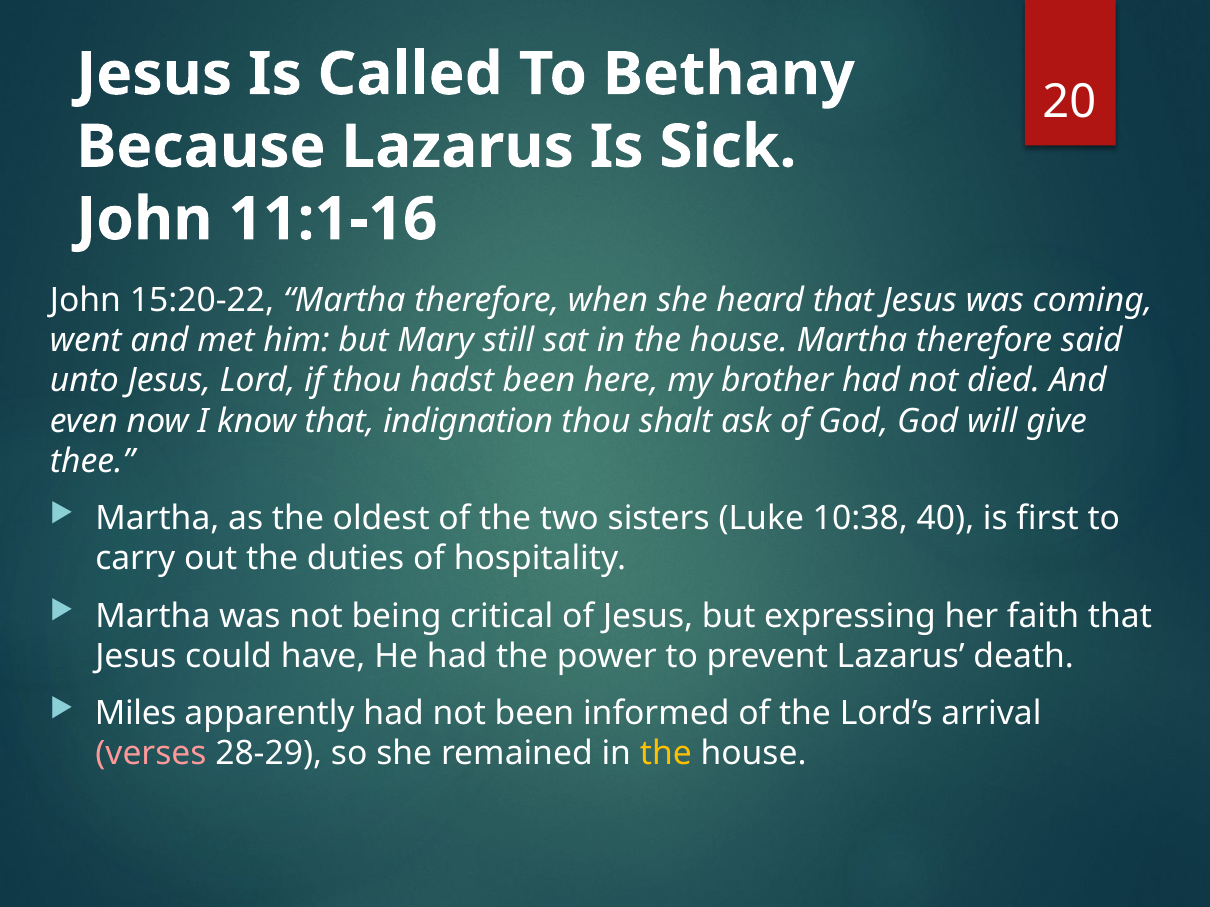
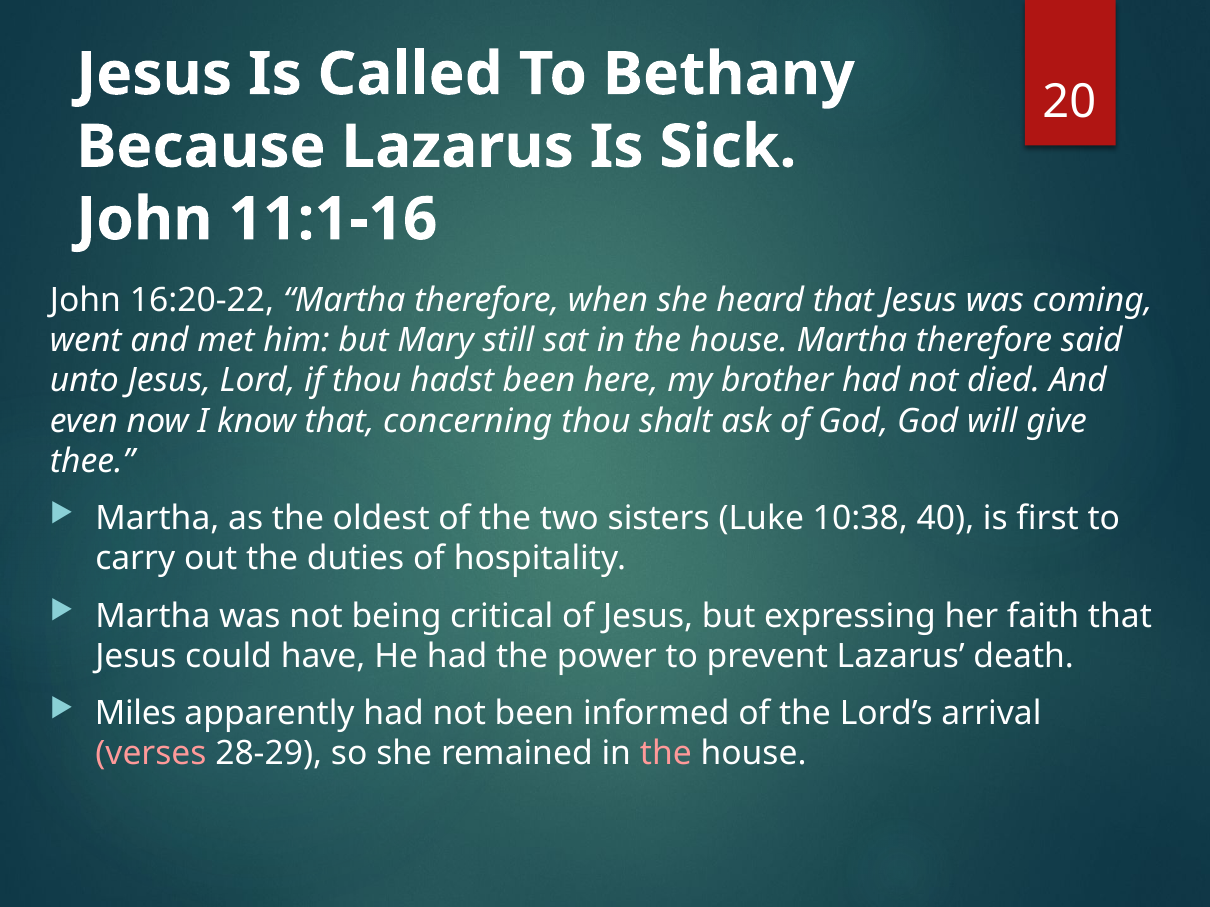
15:20-22: 15:20-22 -> 16:20-22 (202, 300)
indignation: indignation -> concerning (468, 421)
the colour: yellow -> pink (666, 754)
